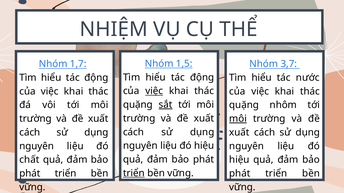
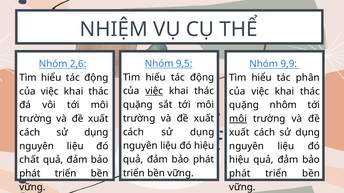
1,5: 1,5 -> 9,5 (184, 64)
1,7: 1,7 -> 2,6 (78, 64)
3,7: 3,7 -> 9,9 (289, 64)
nước: nước -> phân (308, 78)
sắt underline: present -> none (166, 105)
triển underline: present -> none (134, 174)
